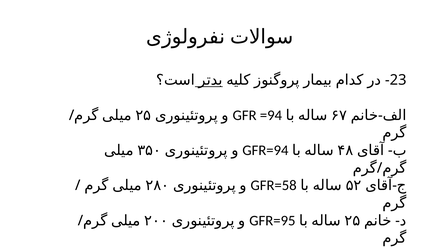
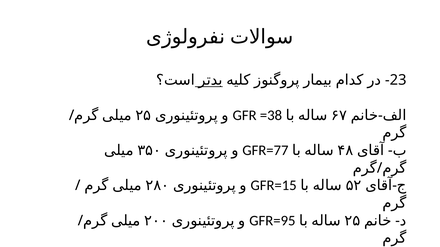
=94: =94 -> =38 (271, 115)
GFR=94: GFR=94 -> GFR=77 (265, 151)
GFR=58: GFR=58 -> GFR=15 (274, 186)
